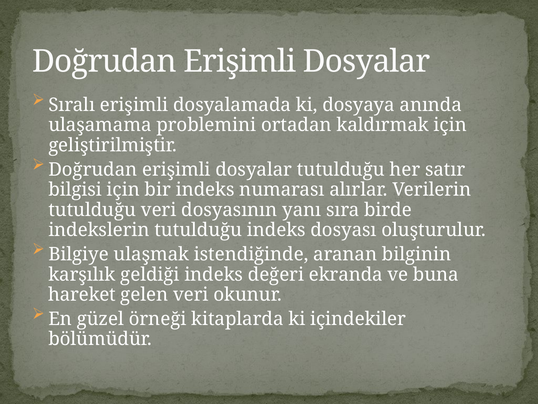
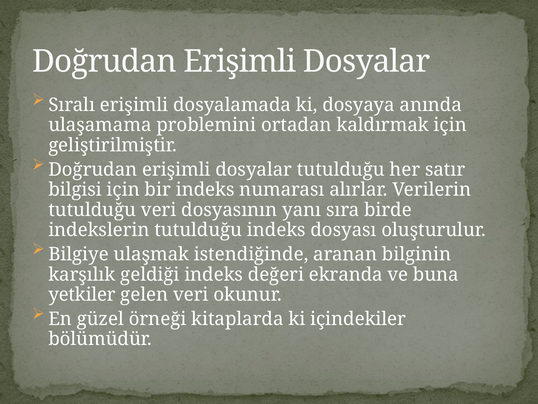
hareket: hareket -> yetkiler (82, 294)
